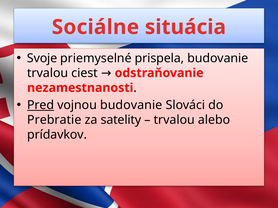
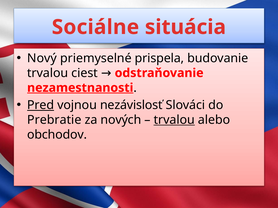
Svoje: Svoje -> Nový (42, 58)
nezamestnanosti underline: none -> present (80, 88)
vojnou budovanie: budovanie -> nezávislosť (131, 105)
satelity: satelity -> nových (121, 120)
trvalou underline: none -> present (174, 120)
prídavkov: prídavkov -> obchodov (57, 135)
